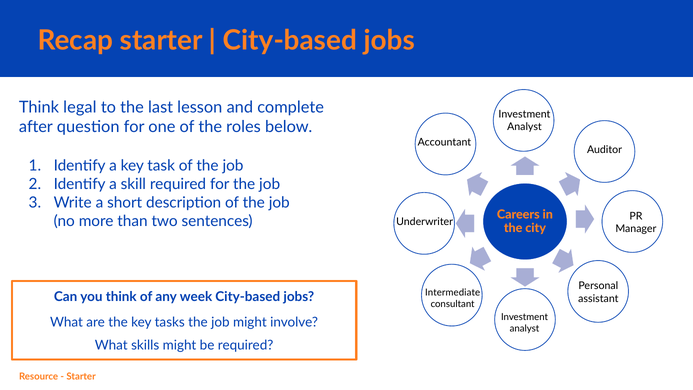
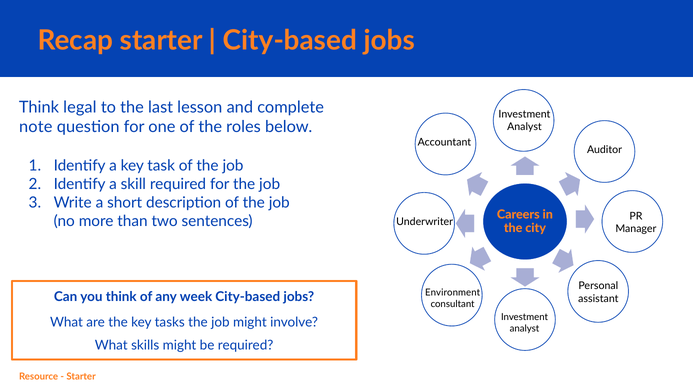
after: after -> note (36, 127)
Intermediate: Intermediate -> Environment (453, 292)
